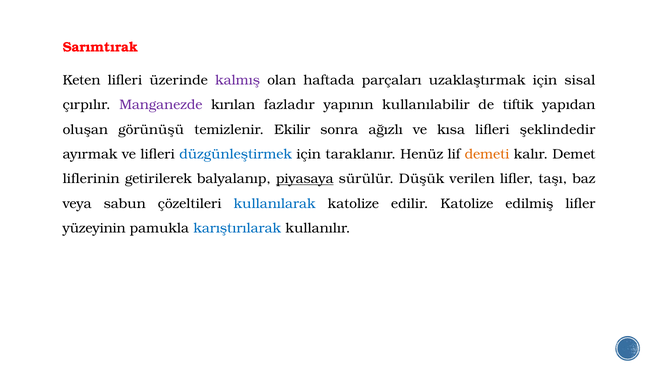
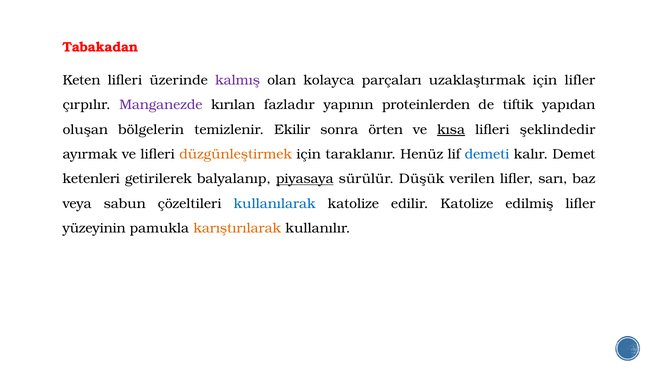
Sarımtırak: Sarımtırak -> Tabakadan (100, 47)
haftada: haftada -> kolayca (329, 80)
için sisal: sisal -> lifler (580, 80)
kullanılabilir: kullanılabilir -> proteinlerden (426, 105)
görünüşü: görünüşü -> bölgelerin (151, 130)
ağızlı: ağızlı -> örten (386, 130)
kısa underline: none -> present (451, 130)
düzgünleştirmek colour: blue -> orange (236, 154)
demeti colour: orange -> blue (487, 154)
liflerinin: liflerinin -> ketenleri (91, 179)
taşı: taşı -> sarı (553, 179)
karıştırılarak colour: blue -> orange (237, 228)
